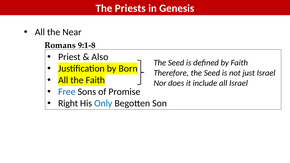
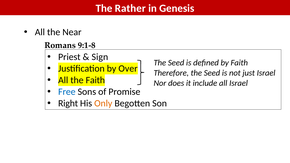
Priests: Priests -> Rather (130, 8)
Also: Also -> Sign (100, 57)
Born: Born -> Over (128, 69)
Only colour: blue -> orange (103, 103)
